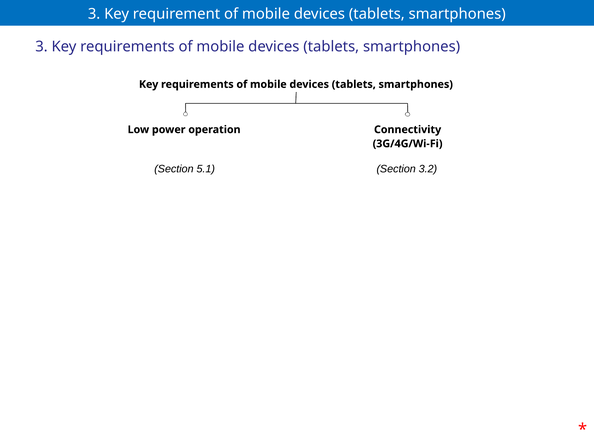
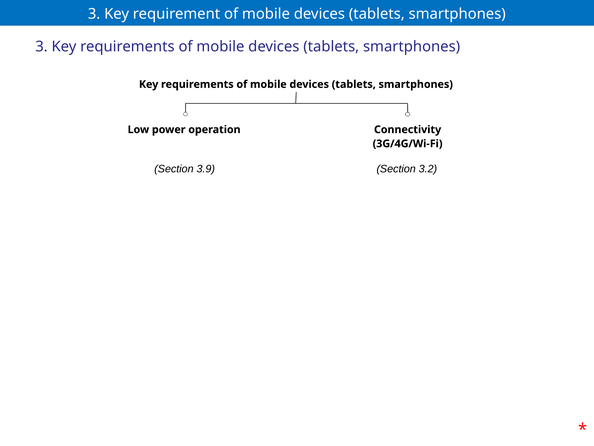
5.1: 5.1 -> 3.9 (206, 169)
